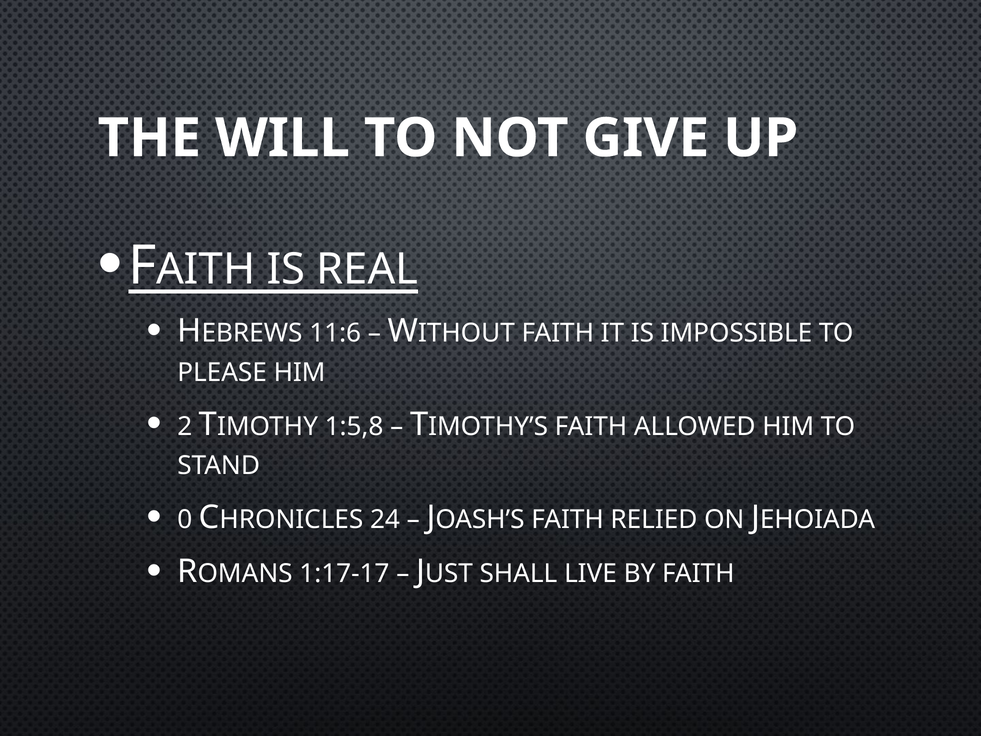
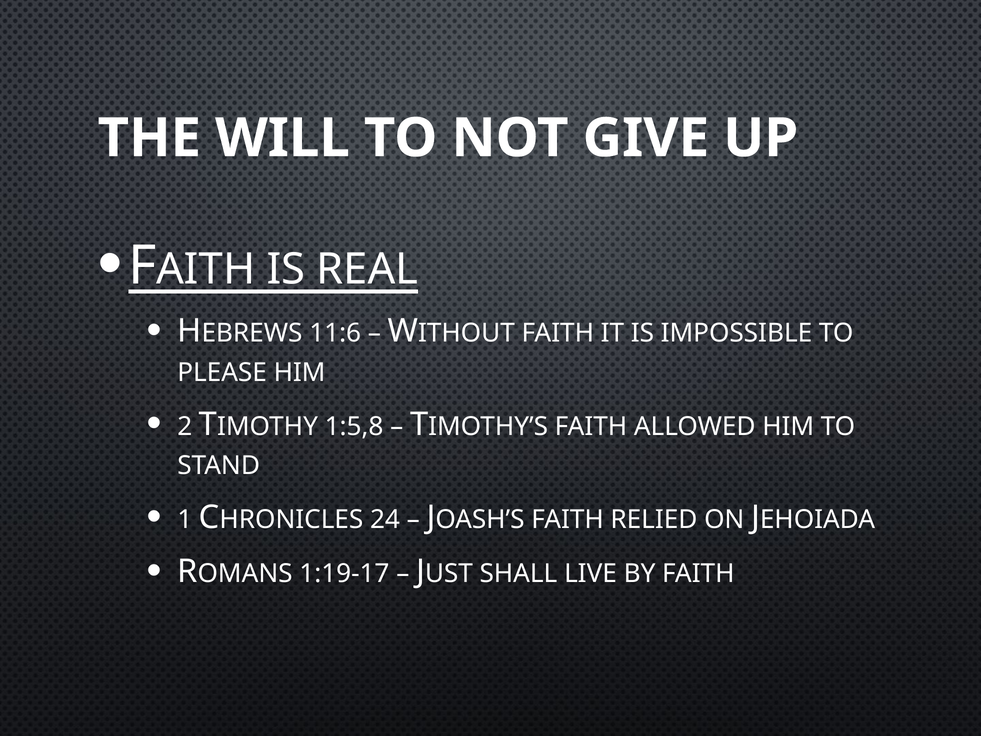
0: 0 -> 1 (185, 520)
1:17-17: 1:17-17 -> 1:19-17 (344, 574)
